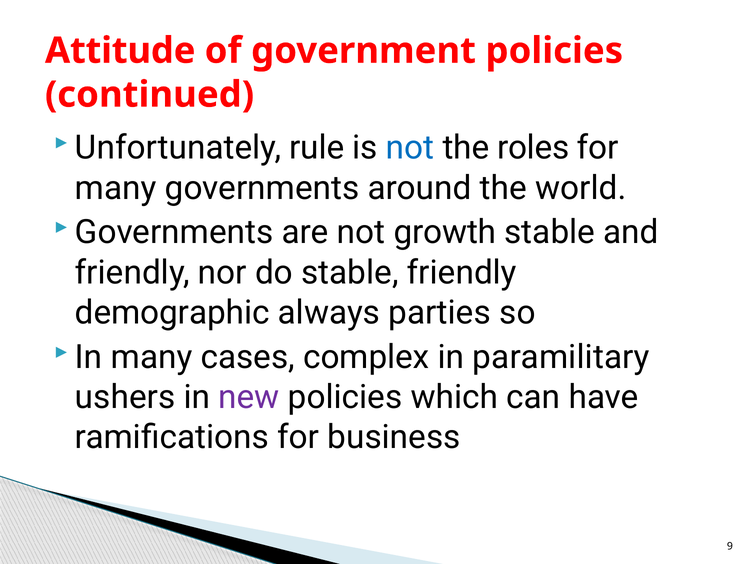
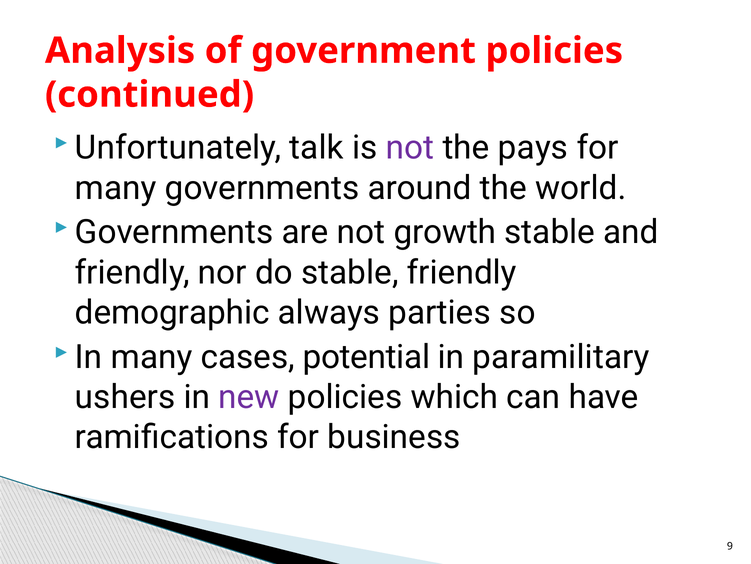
Attitude: Attitude -> Analysis (120, 51)
rule: rule -> talk (317, 148)
not colour: blue -> purple (410, 148)
roles: roles -> pays (533, 148)
complex: complex -> potential (366, 357)
